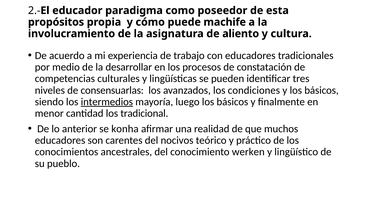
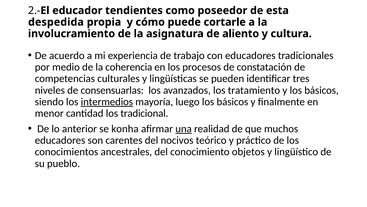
paradigma: paradigma -> tendientes (134, 10)
propósitos: propósitos -> despedida (56, 22)
machife: machife -> cortarle (225, 22)
desarrollar: desarrollar -> coherencia (129, 67)
condiciones: condiciones -> tratamiento (254, 90)
una underline: none -> present (184, 128)
werken: werken -> objetos (248, 152)
